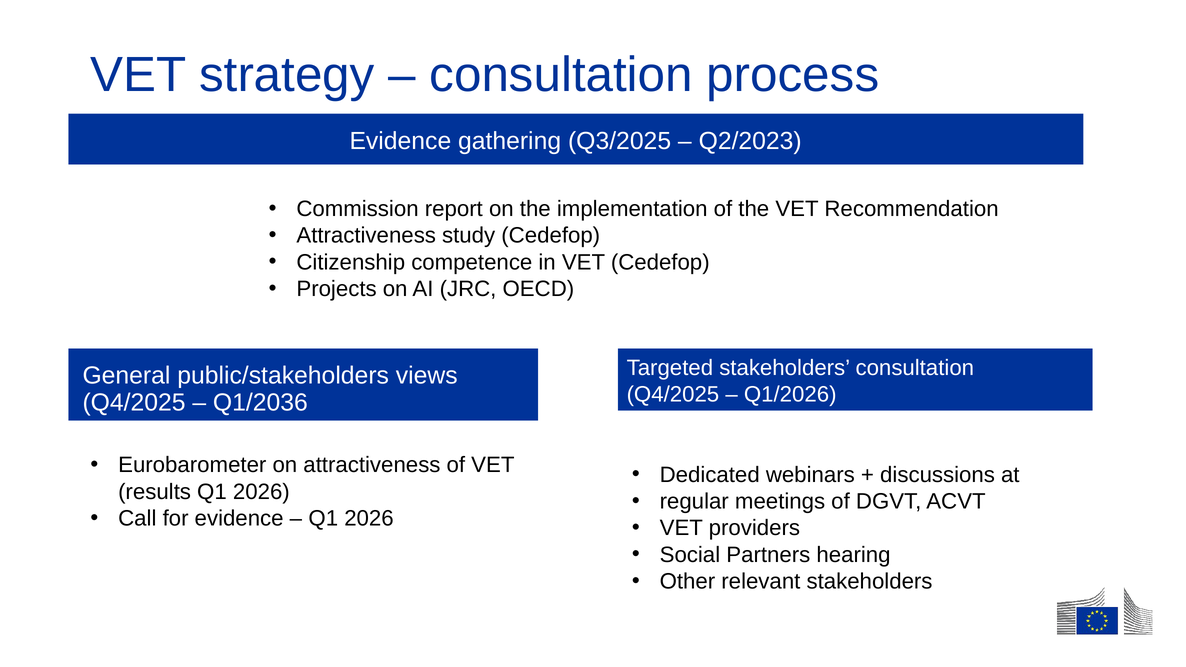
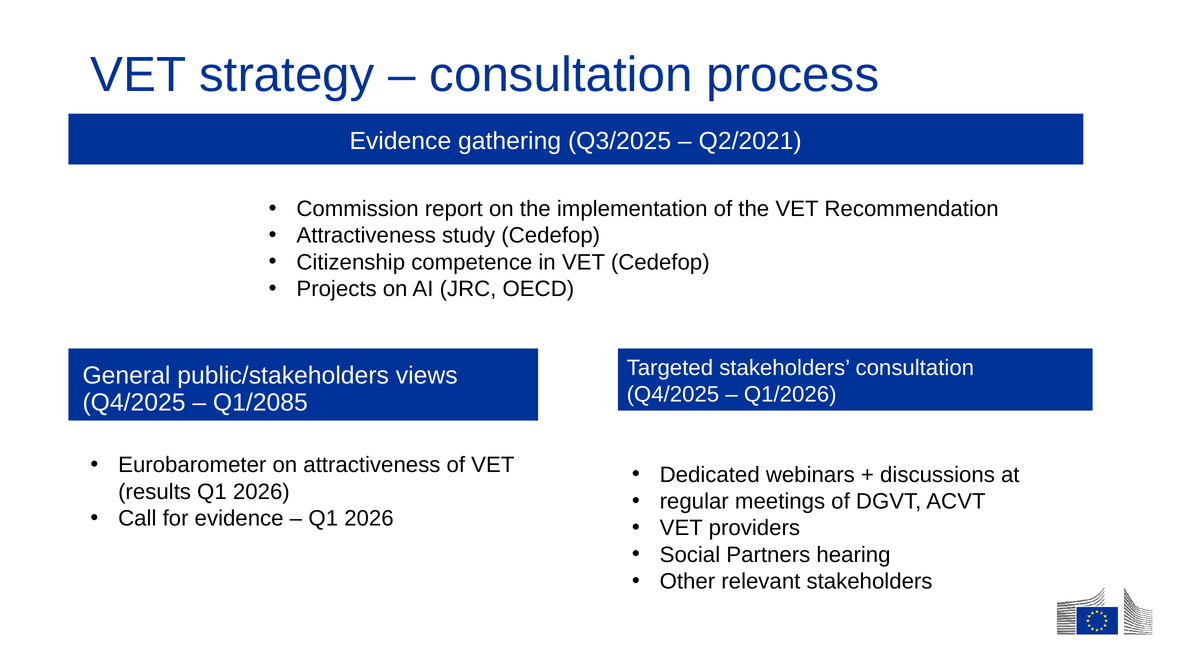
Q2/2023: Q2/2023 -> Q2/2021 (750, 141)
Q1/2036: Q1/2036 -> Q1/2085 (260, 403)
